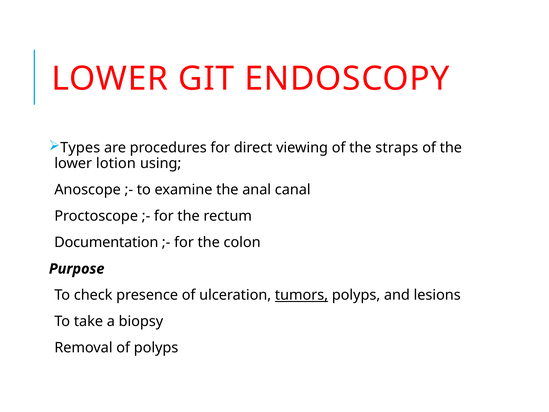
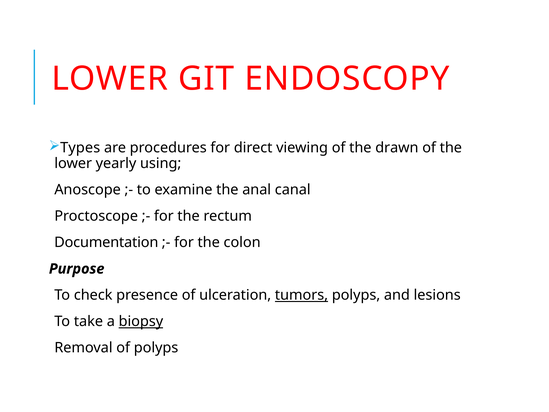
straps: straps -> drawn (397, 148)
lotion: lotion -> yearly (116, 163)
biopsy underline: none -> present (141, 321)
